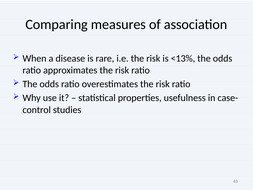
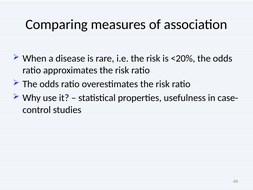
<13%: <13% -> <20% (183, 58)
